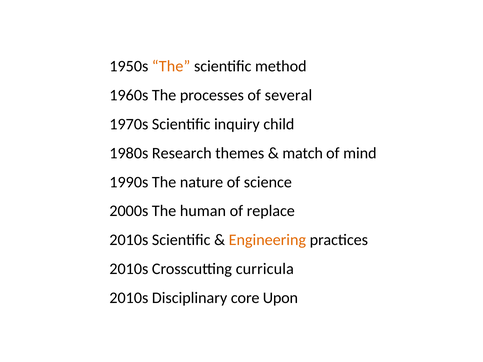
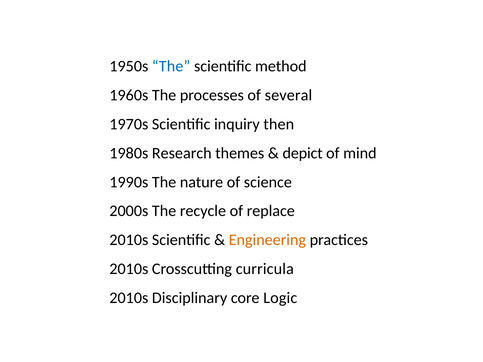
The colour: orange -> blue (171, 66)
child: child -> then (279, 124)
match: match -> depict (303, 153)
human: human -> recycle (203, 211)
Upon: Upon -> Logic (280, 298)
